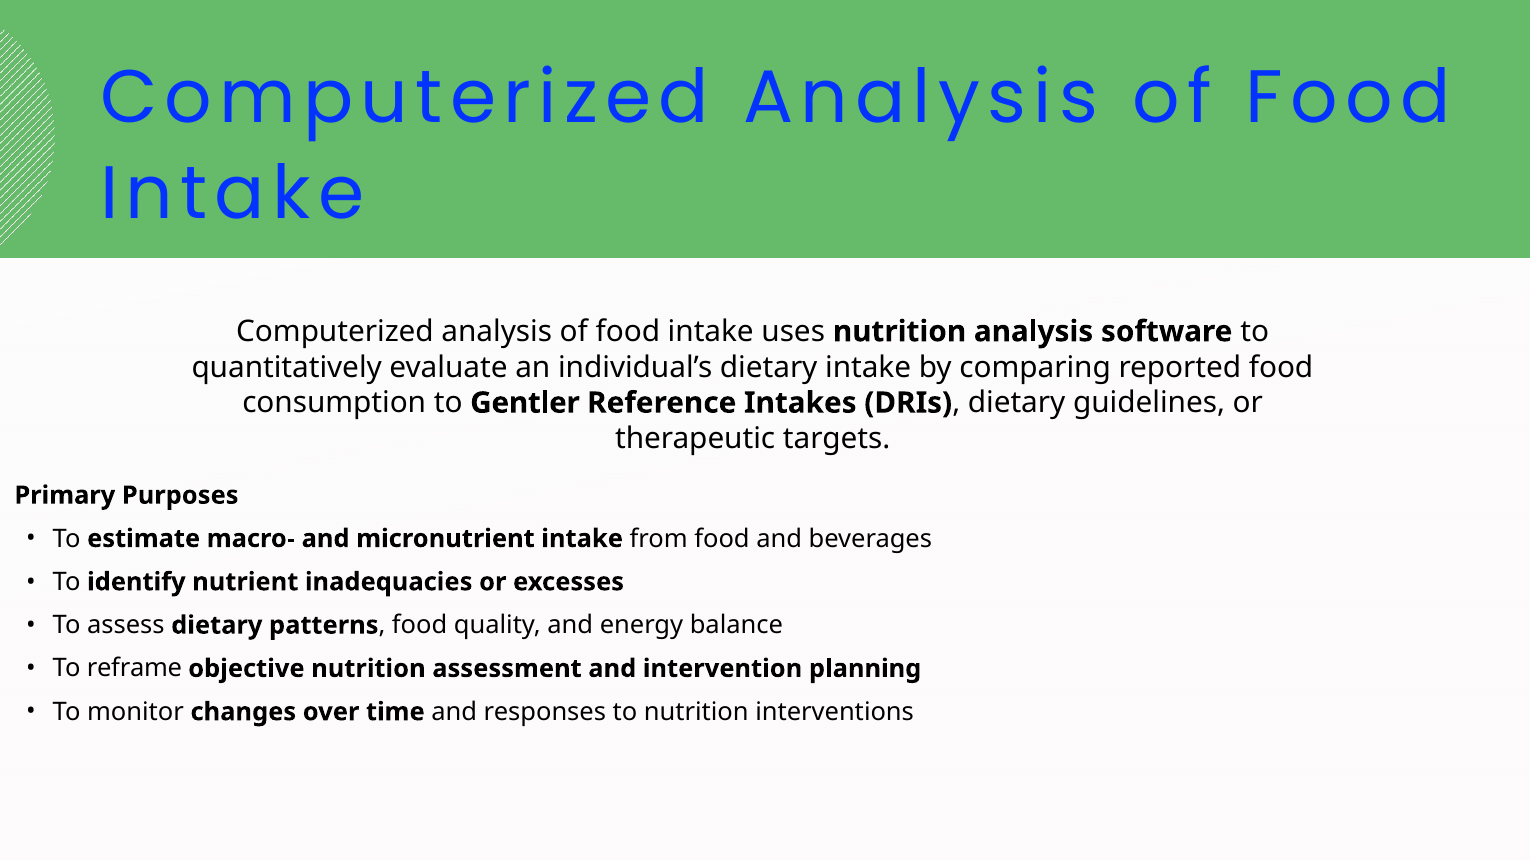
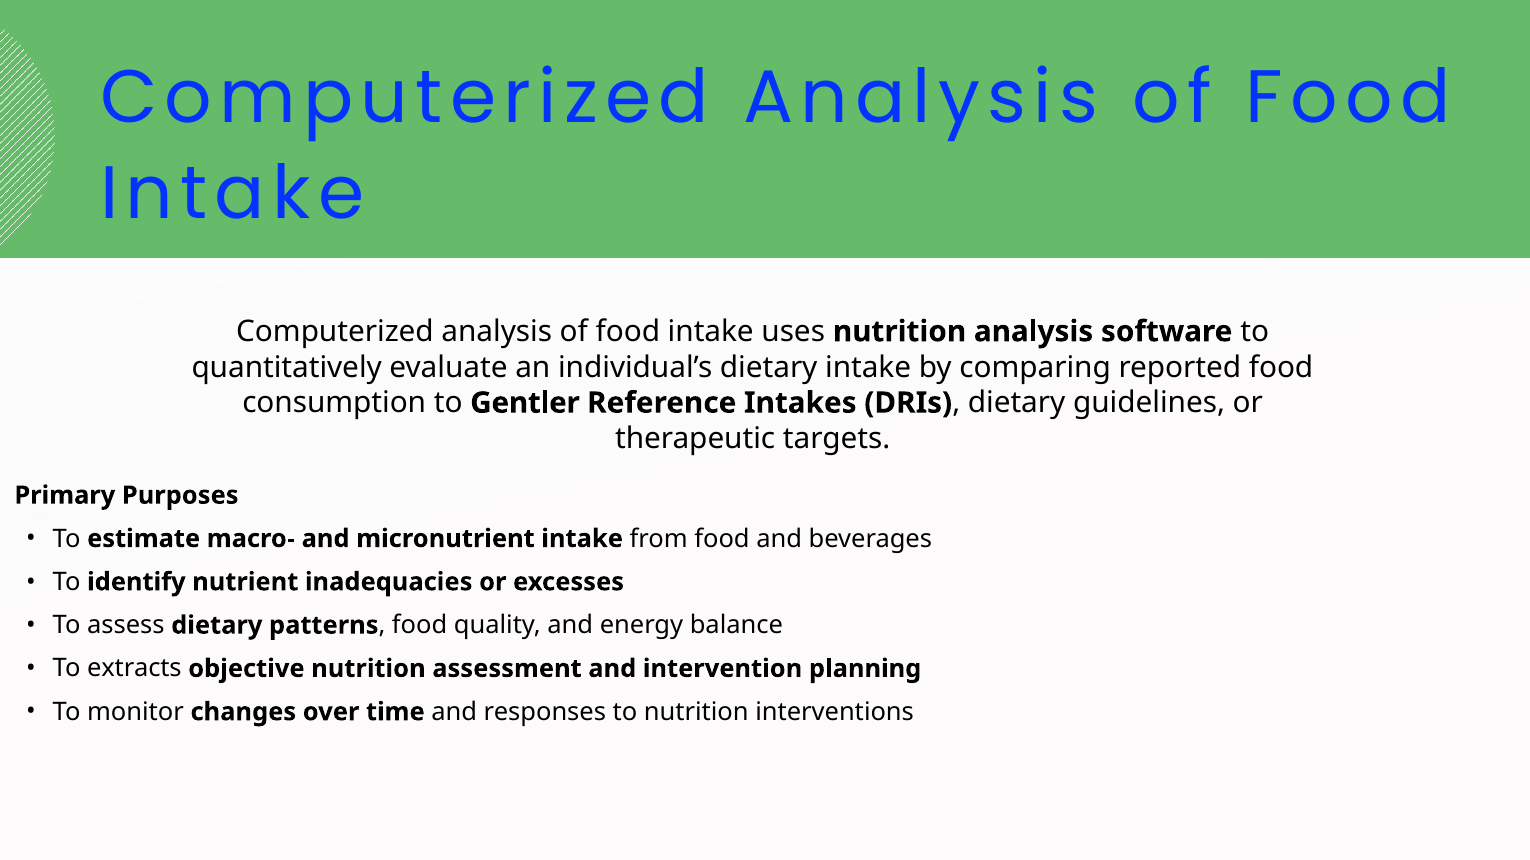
reframe: reframe -> extracts (134, 669)
